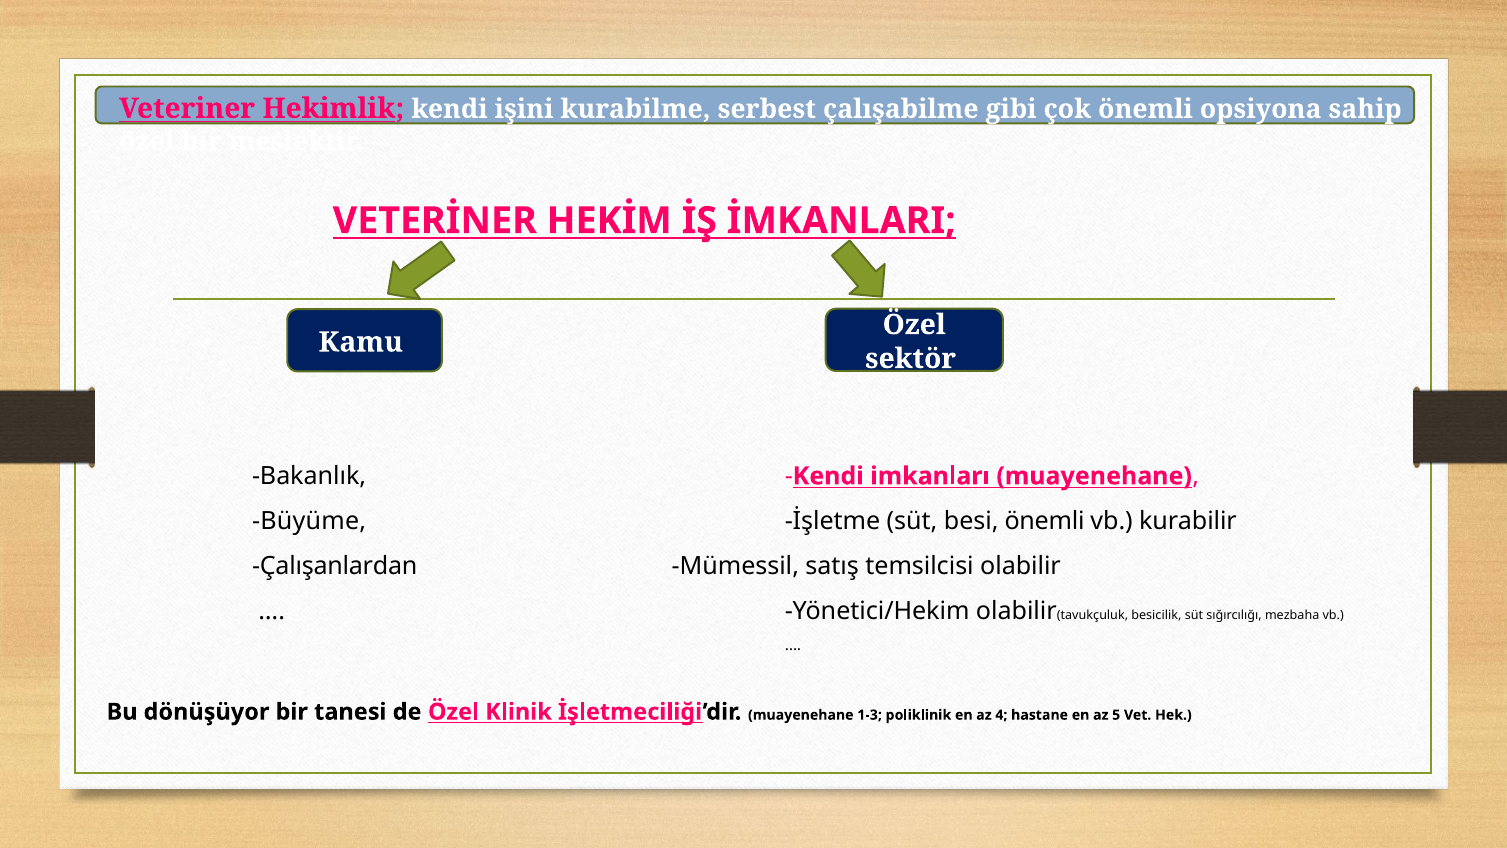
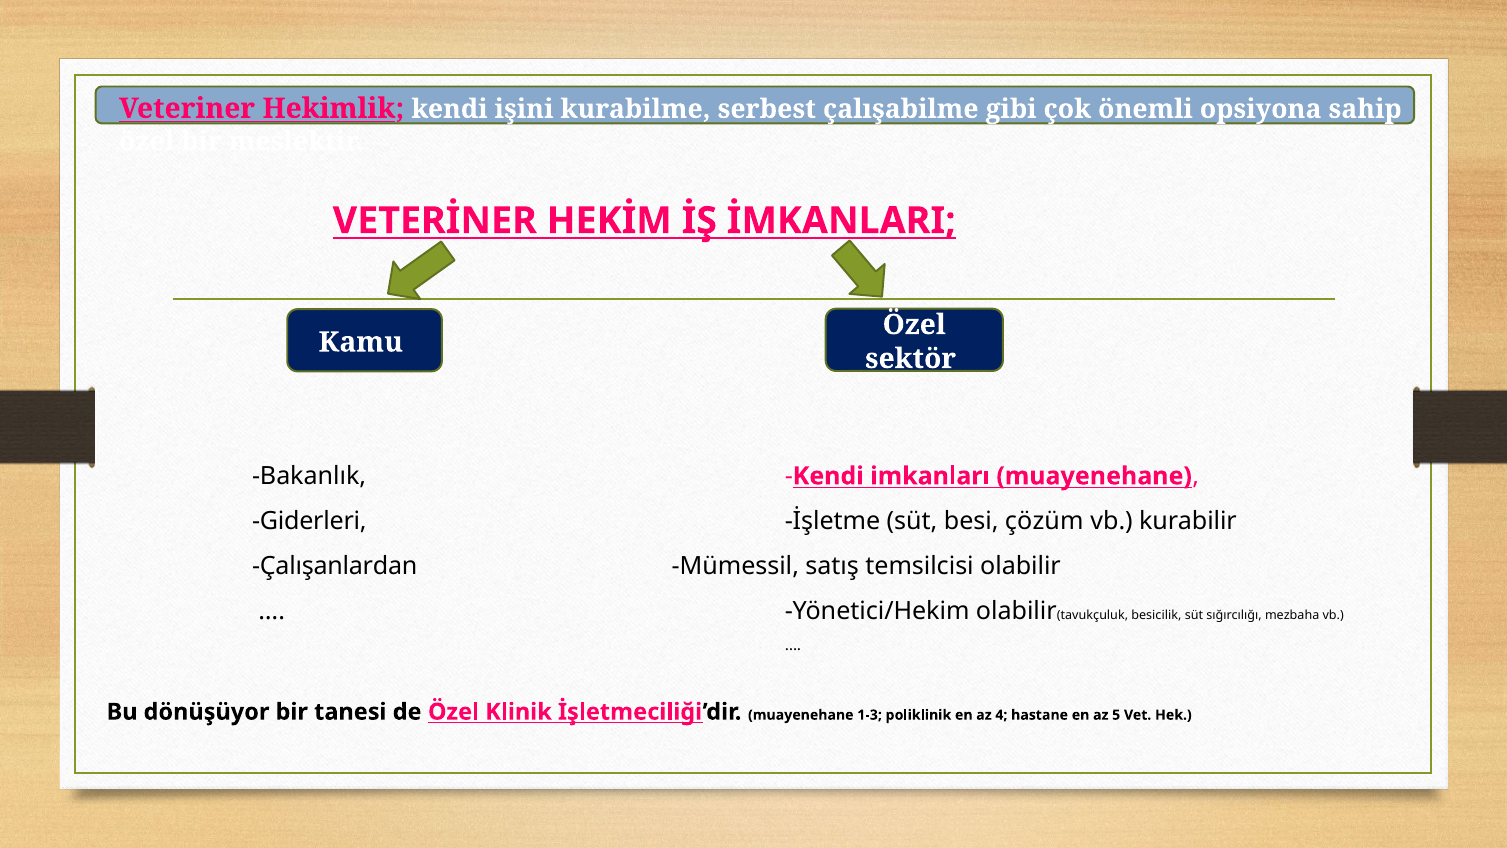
Büyüme: Büyüme -> Giderleri (309, 521)
besi önemli: önemli -> çözüm (1044, 521)
